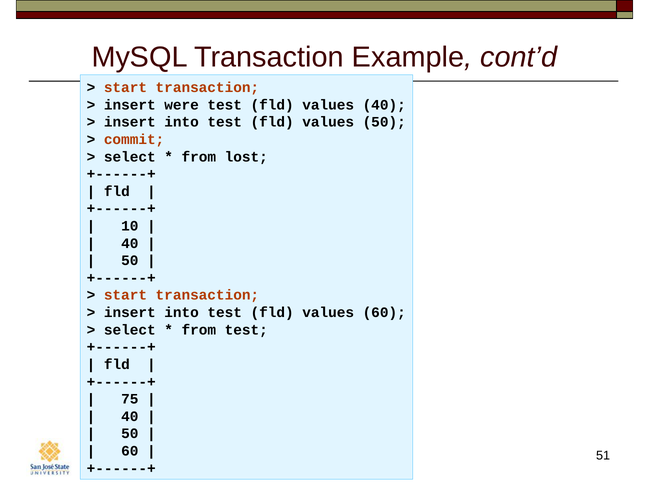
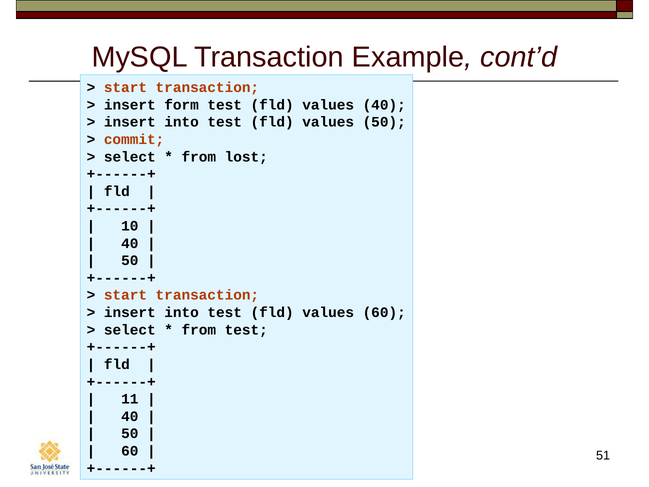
were: were -> form (182, 105)
75: 75 -> 11 (130, 399)
